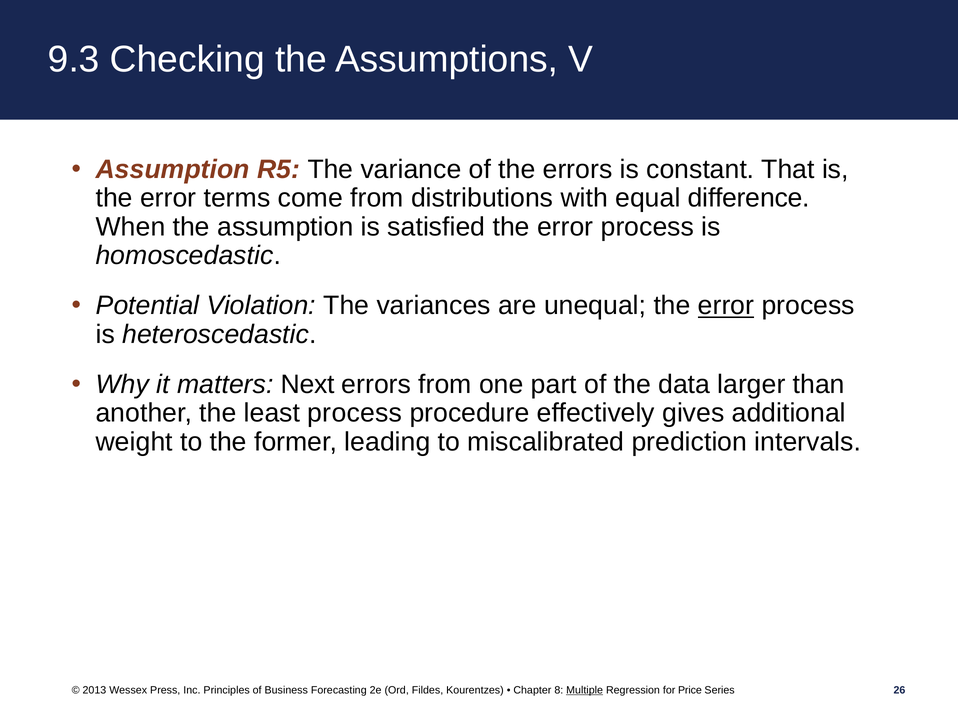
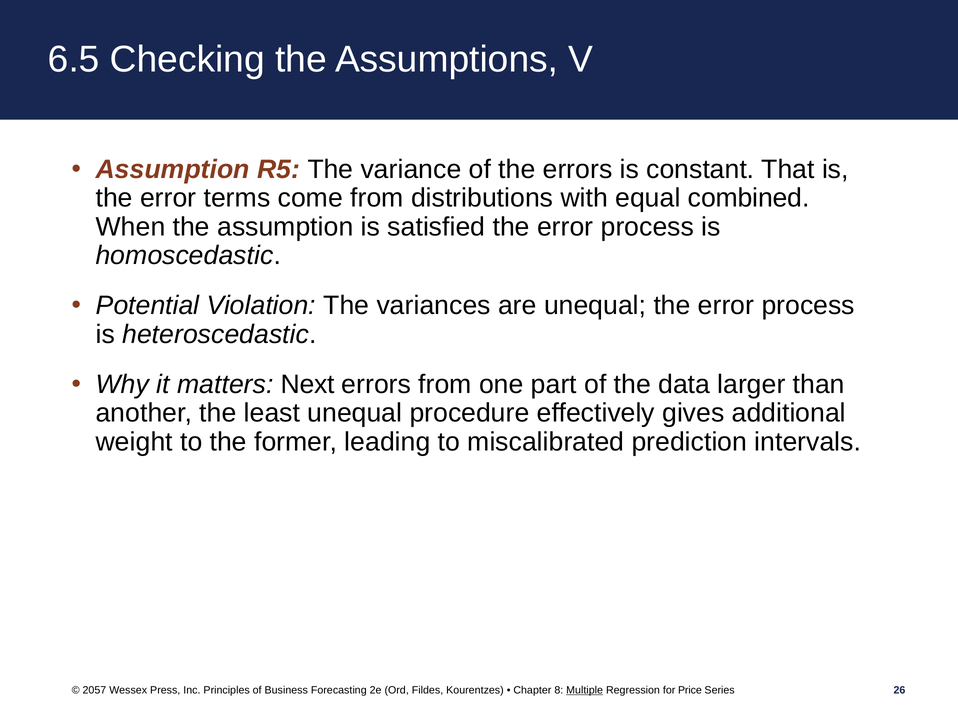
9.3: 9.3 -> 6.5 (74, 60)
difference: difference -> combined (749, 198)
error underline: present -> none (726, 306)
least process: process -> unequal (355, 413)
2013: 2013 -> 2057 (94, 691)
